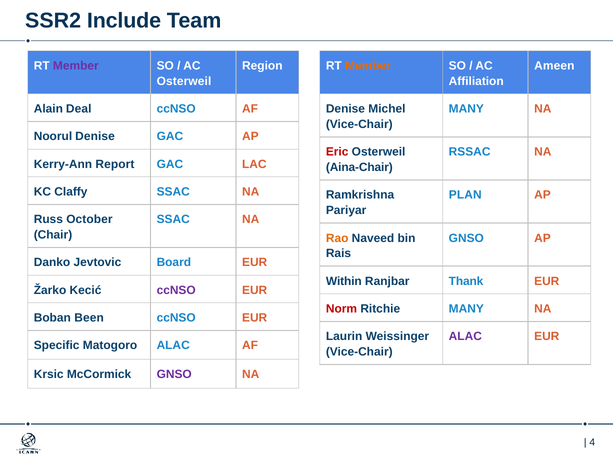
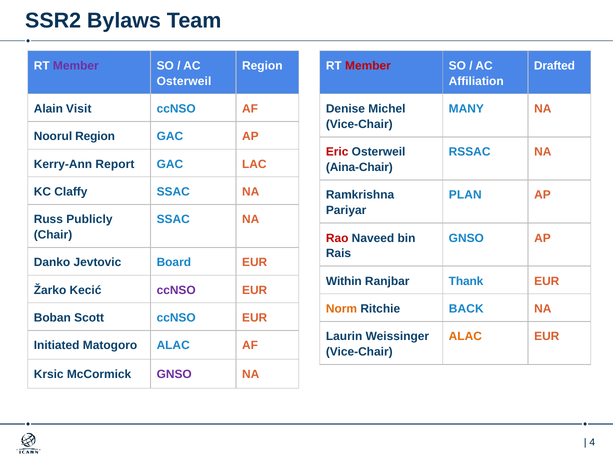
Include: Include -> Bylaws (124, 21)
Member colour: orange -> red (368, 66)
Ameen: Ameen -> Drafted (554, 66)
Deal: Deal -> Visit (79, 109)
Noorul Denise: Denise -> Region (95, 136)
October: October -> Publicly (89, 219)
Rao colour: orange -> red (337, 238)
Norm colour: red -> orange (341, 309)
Ritchie MANY: MANY -> BACK (466, 309)
Been: Been -> Scott (89, 318)
ALAC colour: purple -> orange (465, 336)
Specific: Specific -> Initiated (57, 345)
